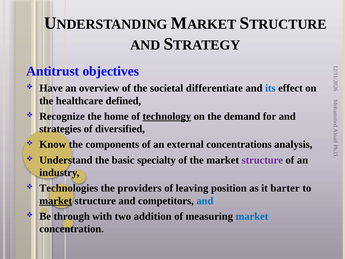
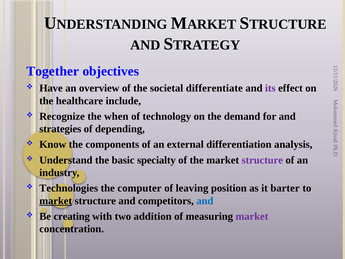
Antitrust: Antitrust -> Together (53, 71)
its colour: blue -> purple (270, 88)
defined: defined -> include (123, 101)
home: home -> when (116, 116)
technology underline: present -> none (167, 116)
diversified: diversified -> depending (120, 129)
concentrations: concentrations -> differentiation (239, 144)
providers: providers -> computer (140, 188)
through: through -> creating (72, 216)
market colour: blue -> purple (252, 216)
